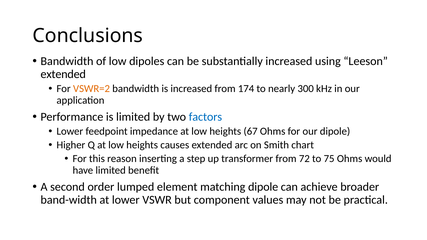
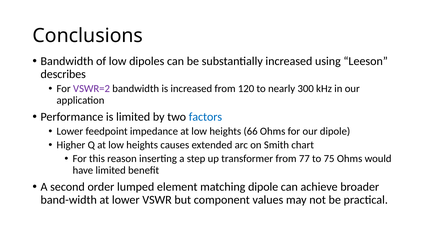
extended: extended -> describes (63, 74)
VSWR=2 colour: orange -> purple (91, 89)
174: 174 -> 120 (246, 89)
67: 67 -> 66 (251, 131)
72: 72 -> 77 (304, 159)
